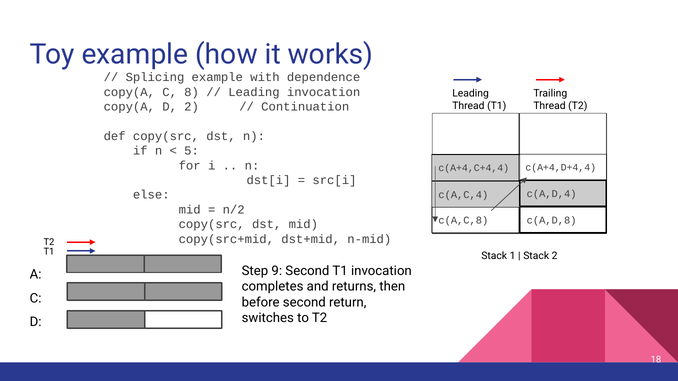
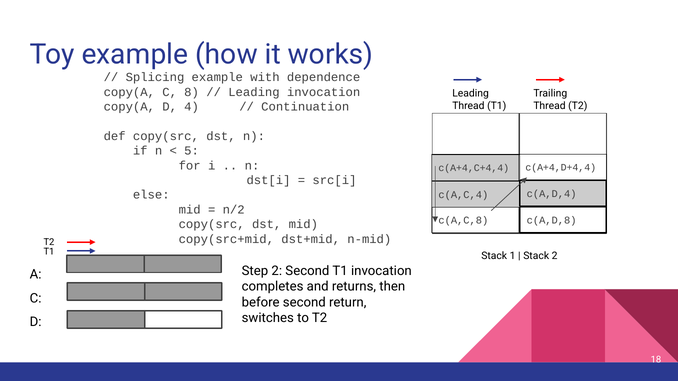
D 2: 2 -> 4 (192, 107)
Step 9: 9 -> 2 (277, 271)
